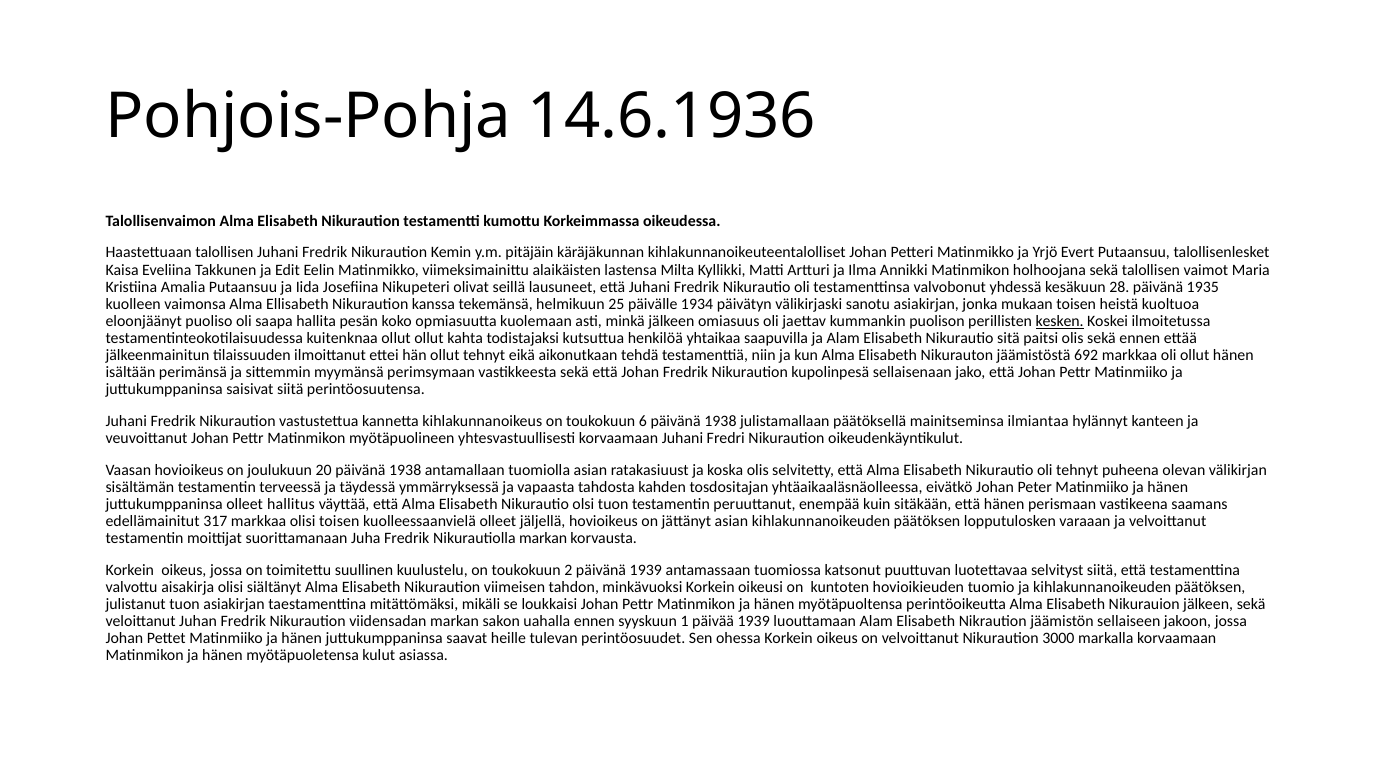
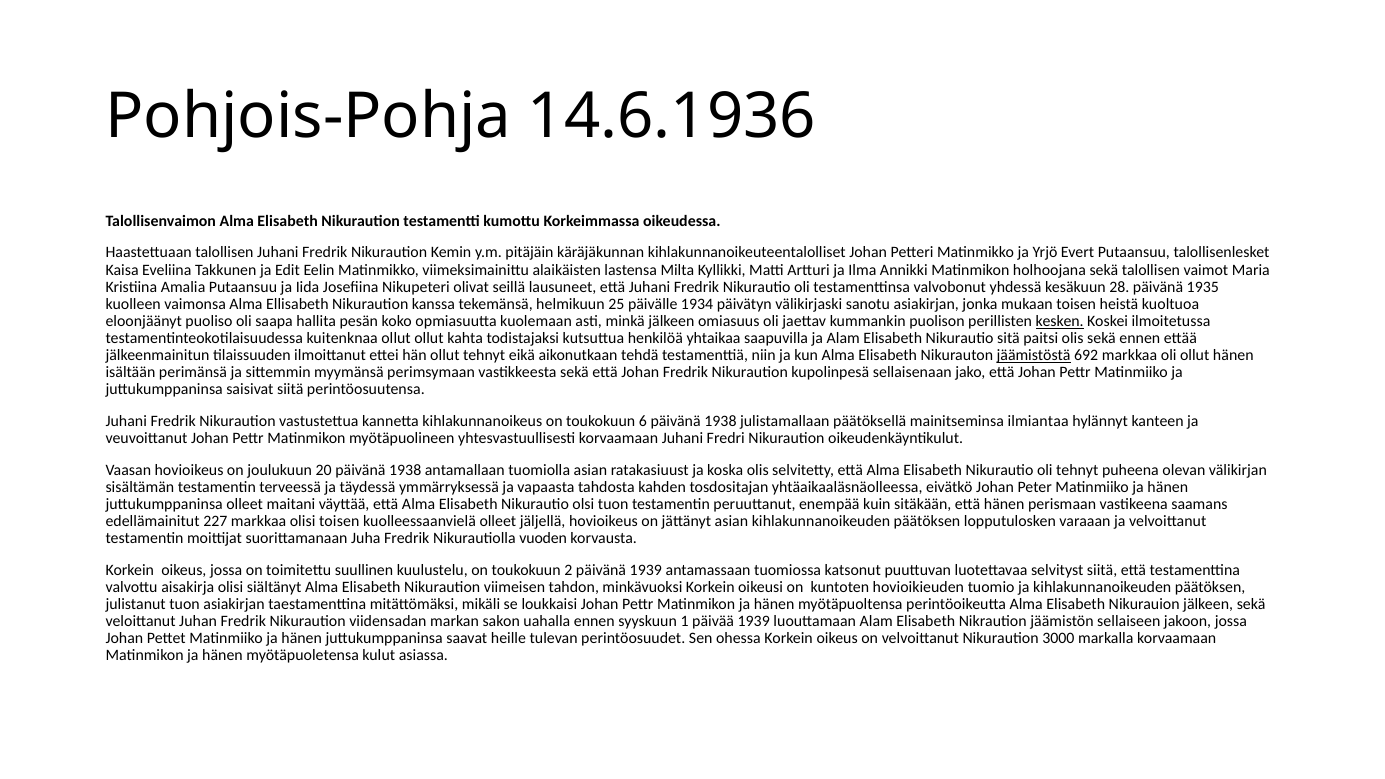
jäämistöstä underline: none -> present (1034, 355)
hallitus: hallitus -> maitani (291, 504)
317: 317 -> 227 (215, 521)
Nikurautiolla markan: markan -> vuoden (543, 539)
